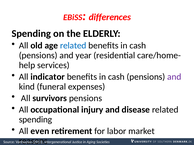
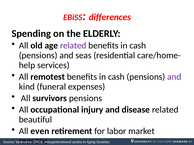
related colour: blue -> purple (73, 46)
year: year -> seas (84, 56)
indicator: indicator -> remotest (48, 77)
spending: spending -> beautiful (35, 120)
